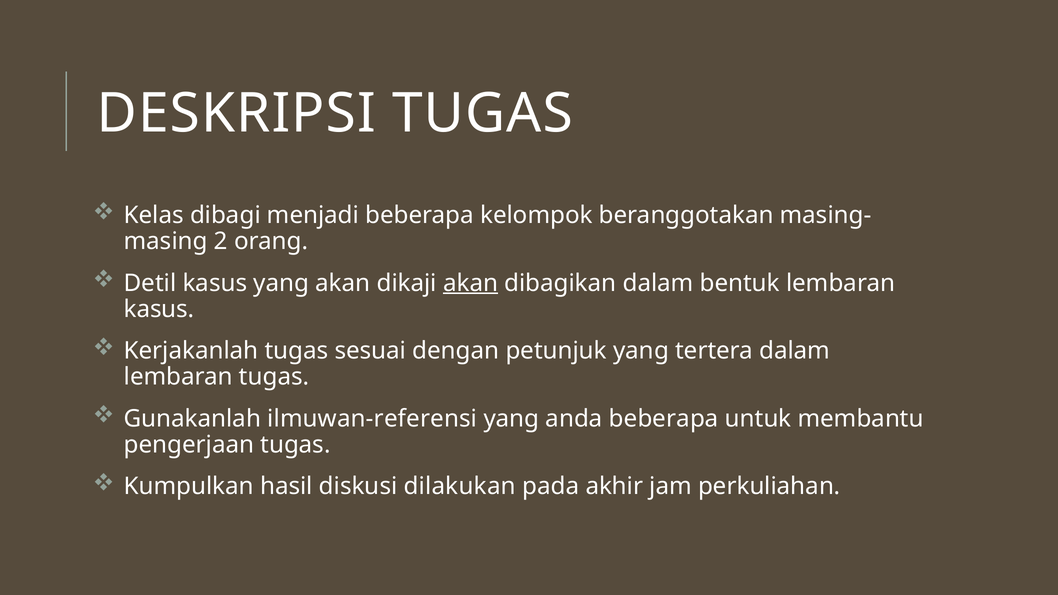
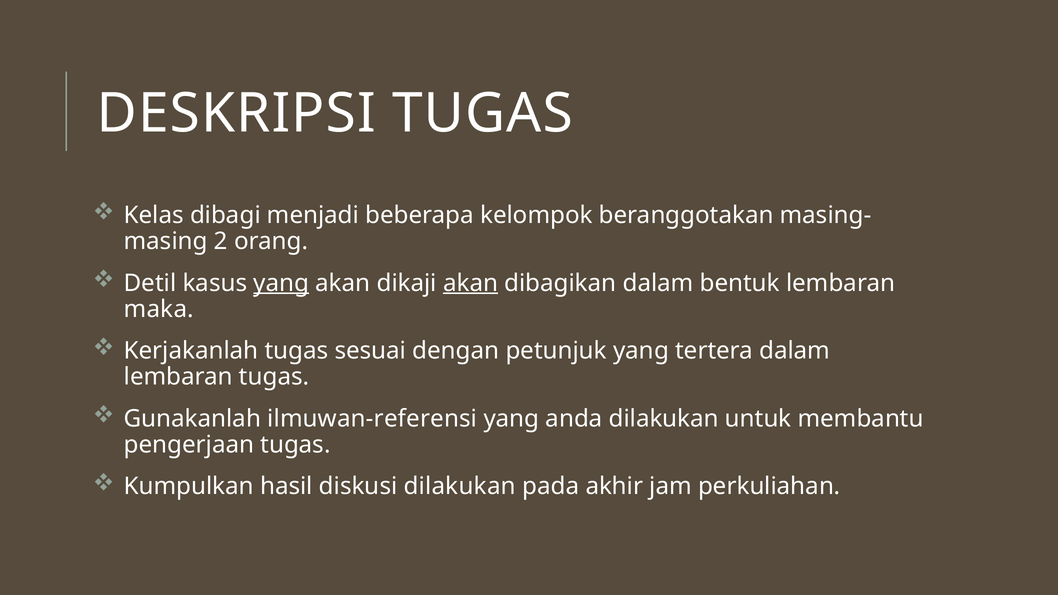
yang underline: none -> present (281, 283)
kasus: kasus -> maka (159, 309)
anda beberapa: beberapa -> dilakukan (664, 419)
